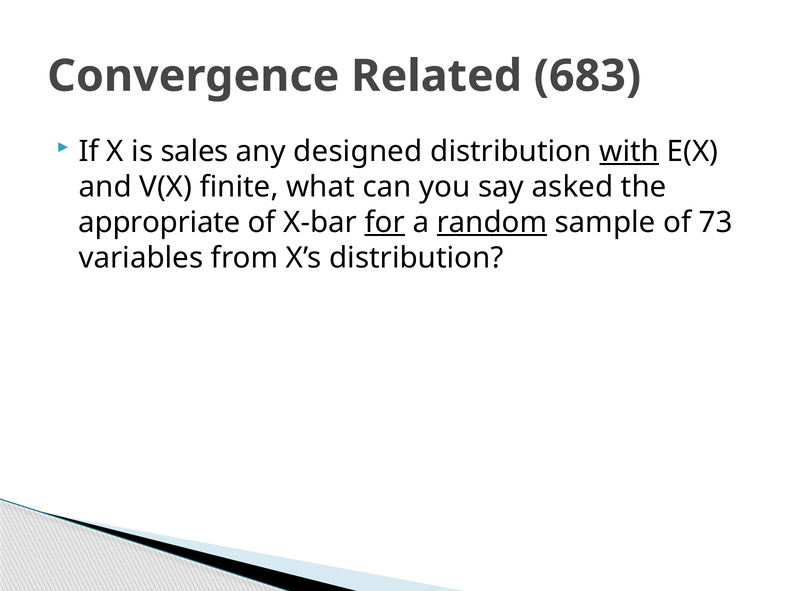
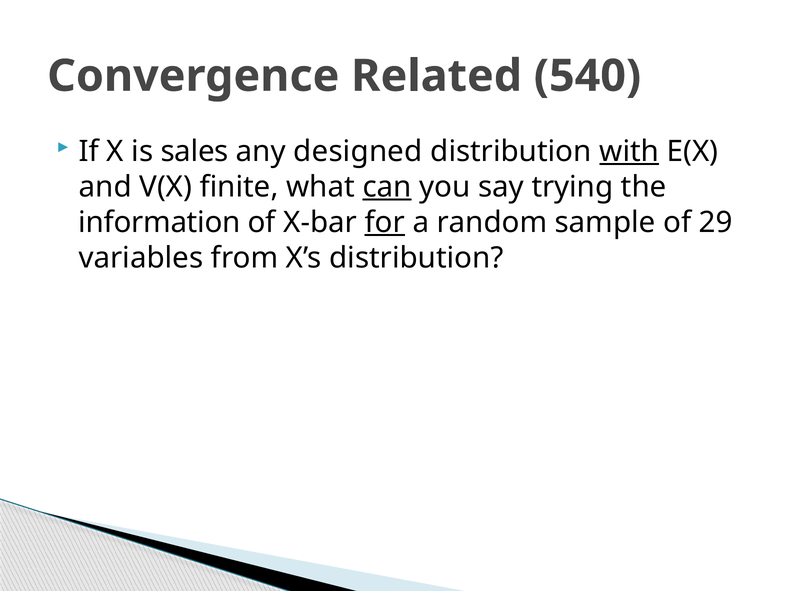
683: 683 -> 540 (587, 76)
can underline: none -> present (387, 187)
asked: asked -> trying (573, 187)
appropriate: appropriate -> information (159, 222)
random underline: present -> none (492, 222)
73: 73 -> 29 (716, 222)
